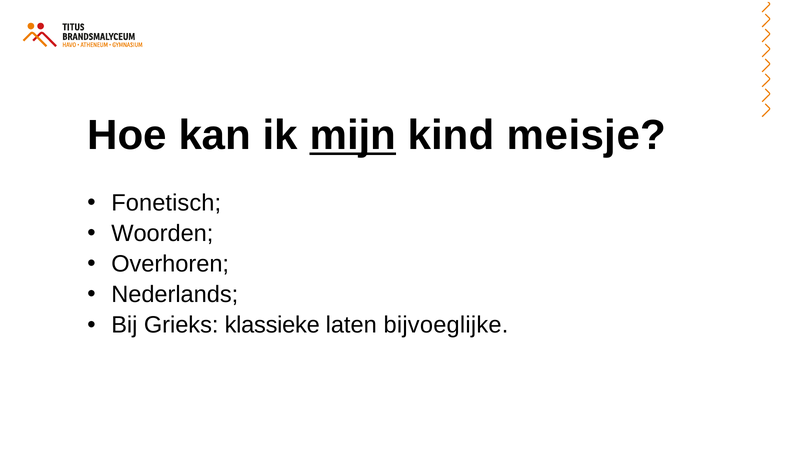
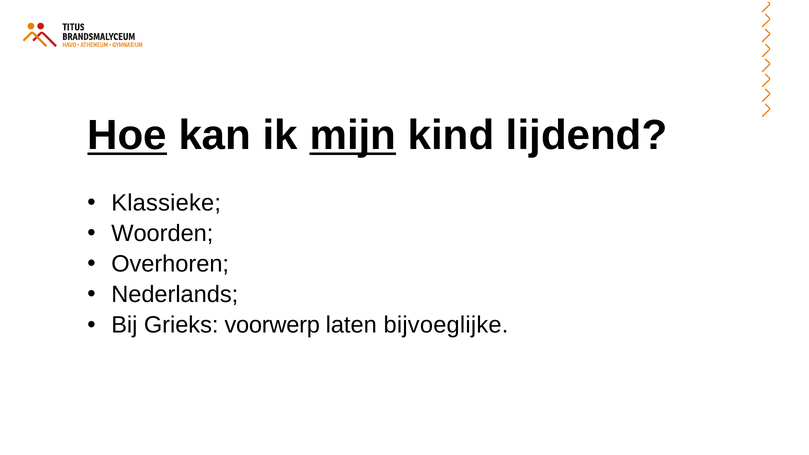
Hoe underline: none -> present (127, 135)
meisje: meisje -> lijdend (587, 135)
Fonetisch: Fonetisch -> Klassieke (166, 203)
klassieke: klassieke -> voorwerp (272, 325)
